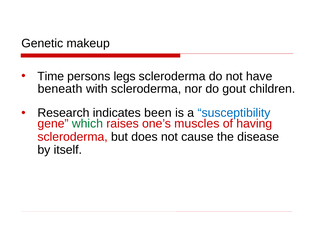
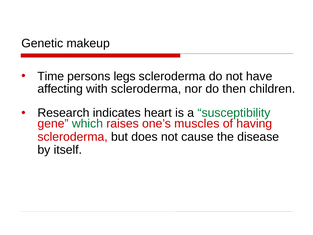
beneath: beneath -> affecting (60, 89)
gout: gout -> then (234, 89)
been: been -> heart (158, 113)
susceptibility colour: blue -> green (234, 113)
